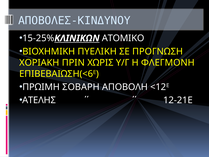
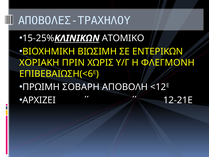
ΑΠΟΒΟΛΕΣ-ΚΙΝΔΥΝΟΥ: ΑΠΟΒΟΛΕΣ-ΚΙΝΔΥΝΟΥ -> ΑΠΟΒΟΛΕΣ-ΤΡΑΧΗΛΟΥ (74, 21)
ΠΥΕΛΙΚΗ: ΠΥΕΛΙΚΗ -> ΒΙΩΣΙΜΗ (97, 51)
ΠΡΟΓΝΩΣΗ: ΠΡΟΓΝΩΣΗ -> ΕΝΤΕΡΙΚΩΝ (158, 51)
ΑΤΕΛΗΣ: ΑΤΕΛΗΣ -> ΑΡΧΙΖΕΙ (39, 100)
